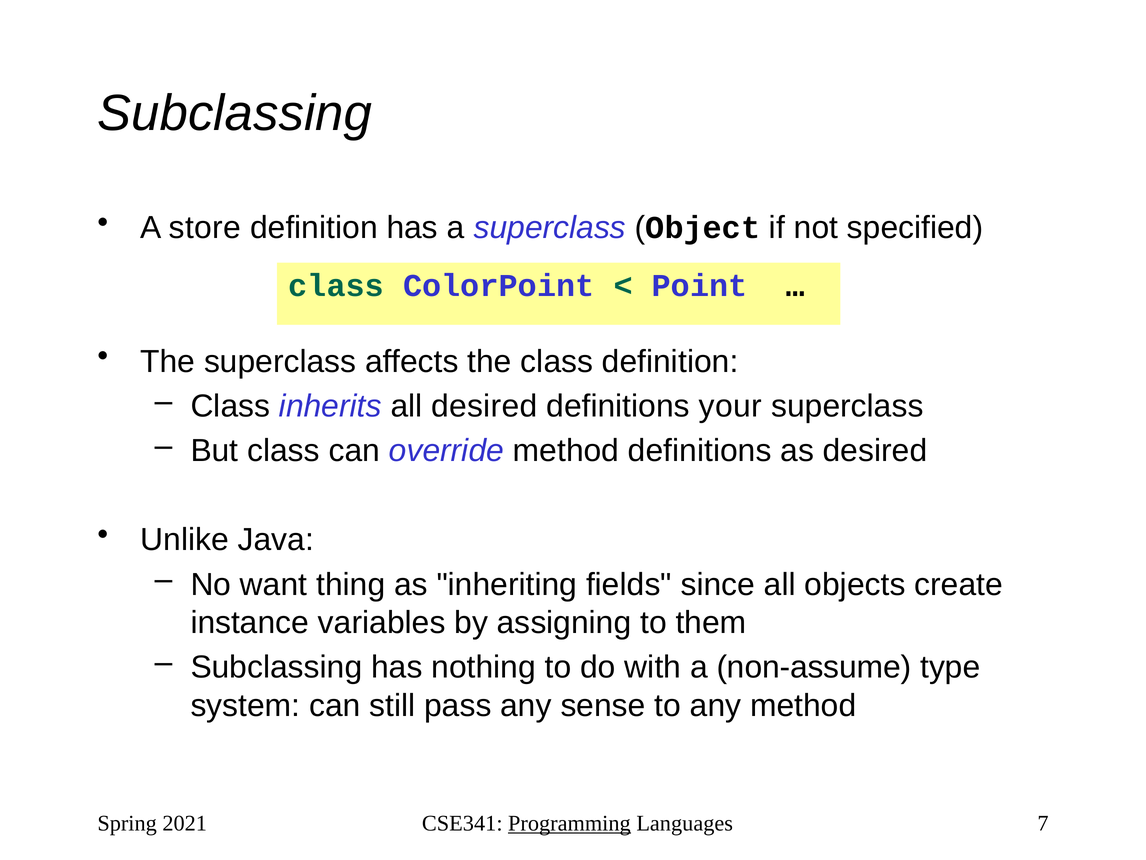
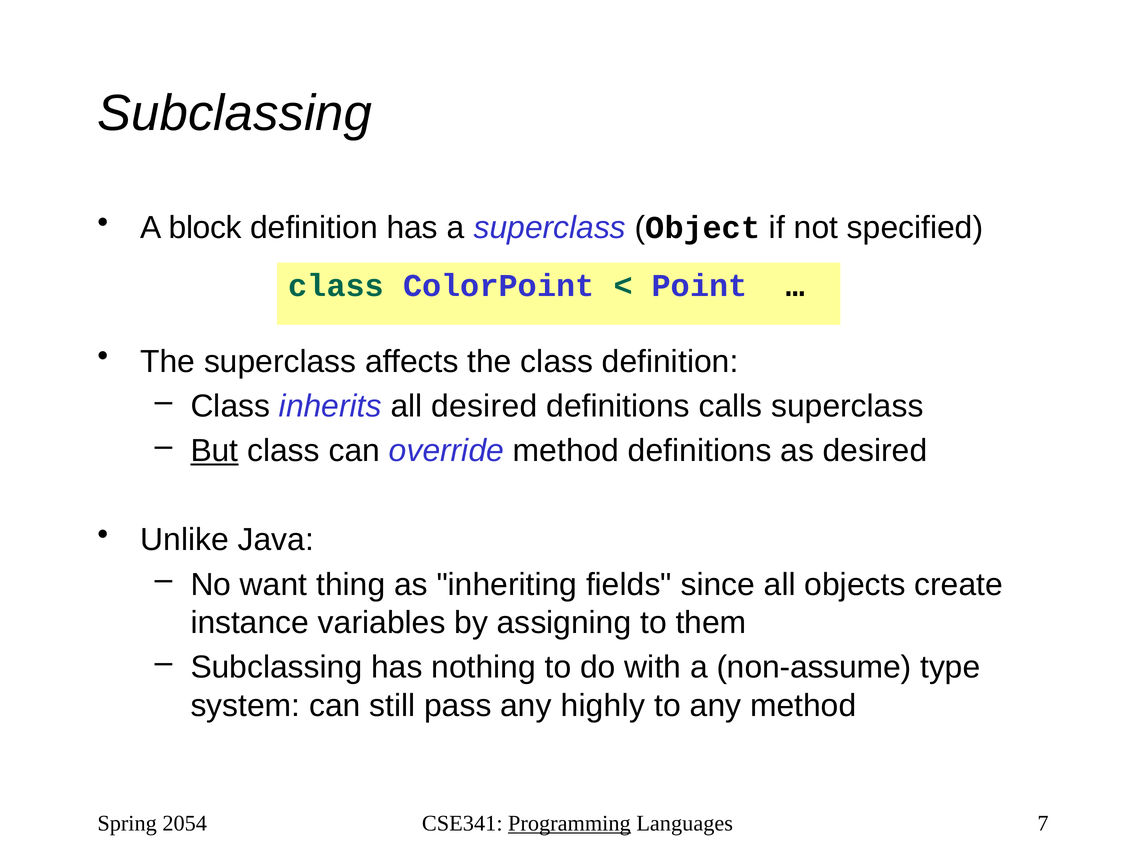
store: store -> block (205, 228)
your: your -> calls (731, 406)
But underline: none -> present (214, 451)
sense: sense -> highly (603, 705)
2021: 2021 -> 2054 (185, 823)
